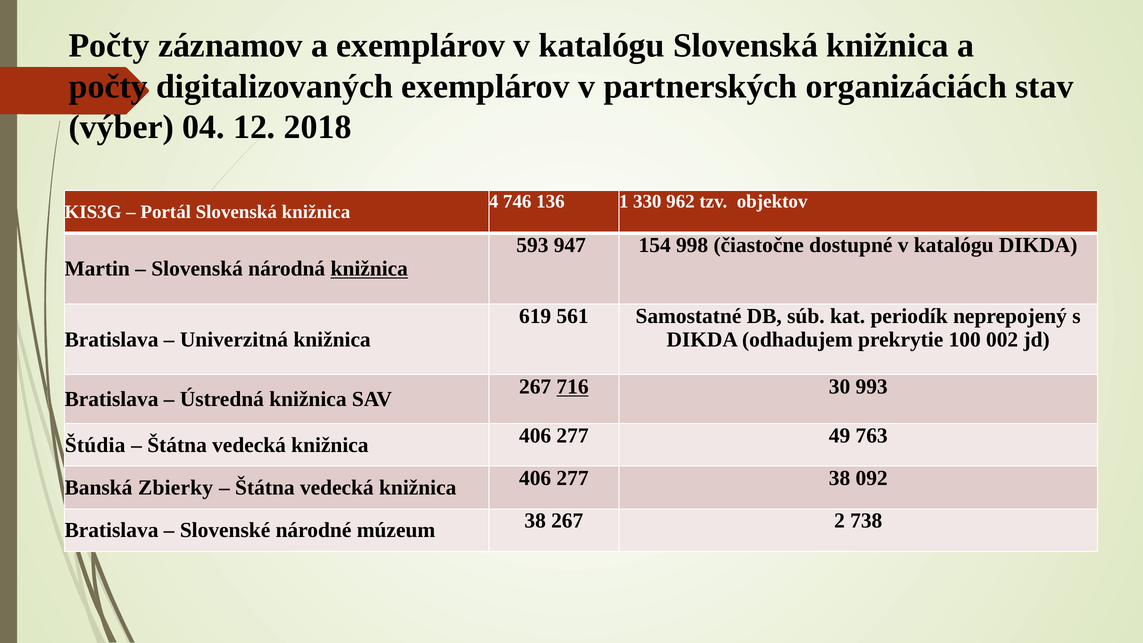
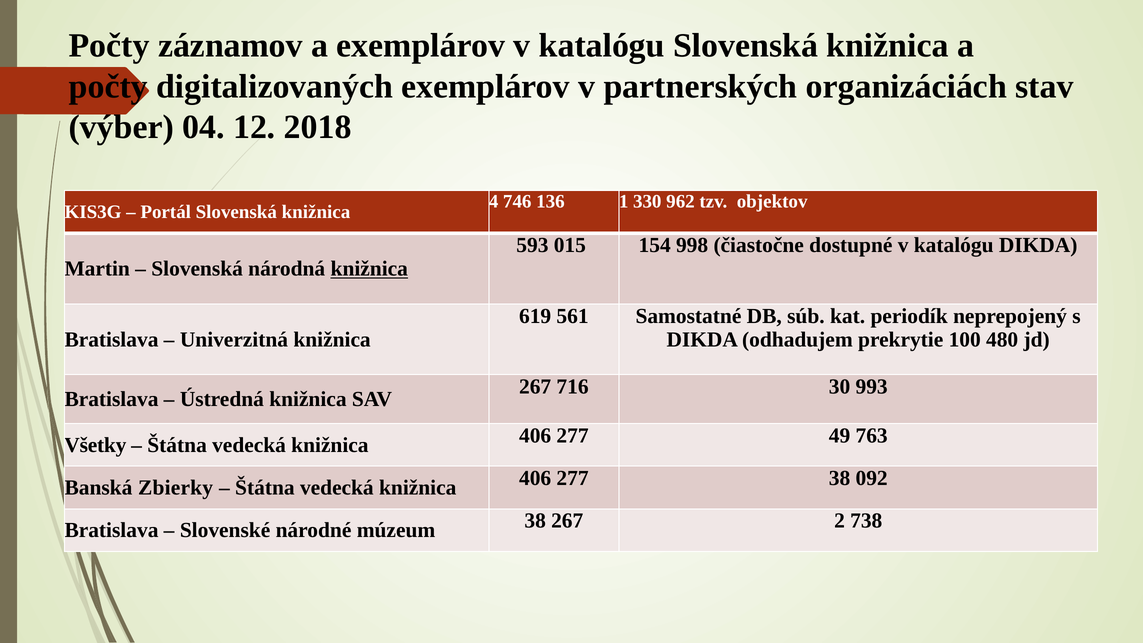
947: 947 -> 015 (570, 245)
002: 002 -> 480 (1002, 340)
716 underline: present -> none (573, 387)
Štúdia: Štúdia -> Všetky (95, 445)
